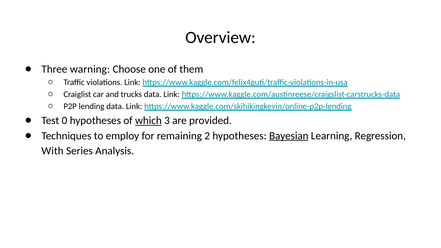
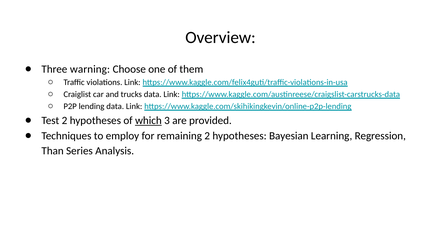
Test 0: 0 -> 2 (64, 121)
Bayesian underline: present -> none (289, 136)
With: With -> Than (53, 151)
